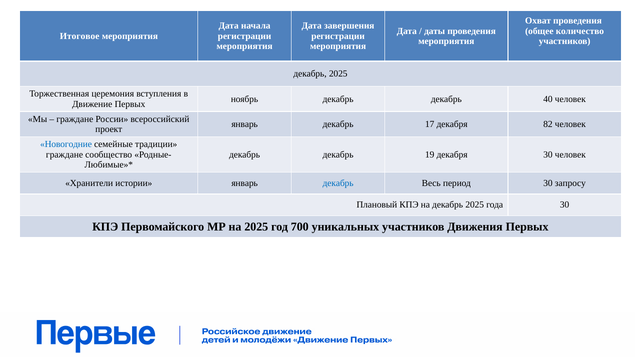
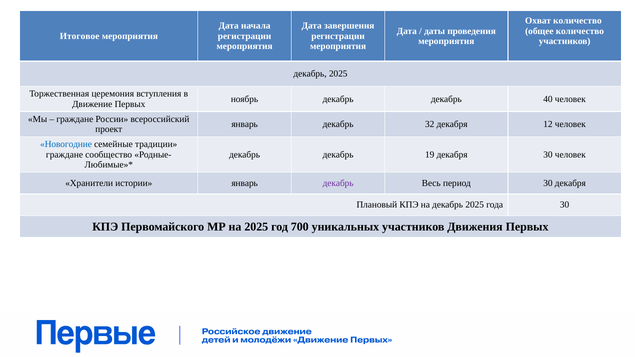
Охват проведения: проведения -> количество (577, 21)
17: 17 -> 32 (430, 124)
82: 82 -> 12 (548, 124)
декабрь colour: blue -> purple (338, 183)
30 запросу: запросу -> декабря (570, 183)
